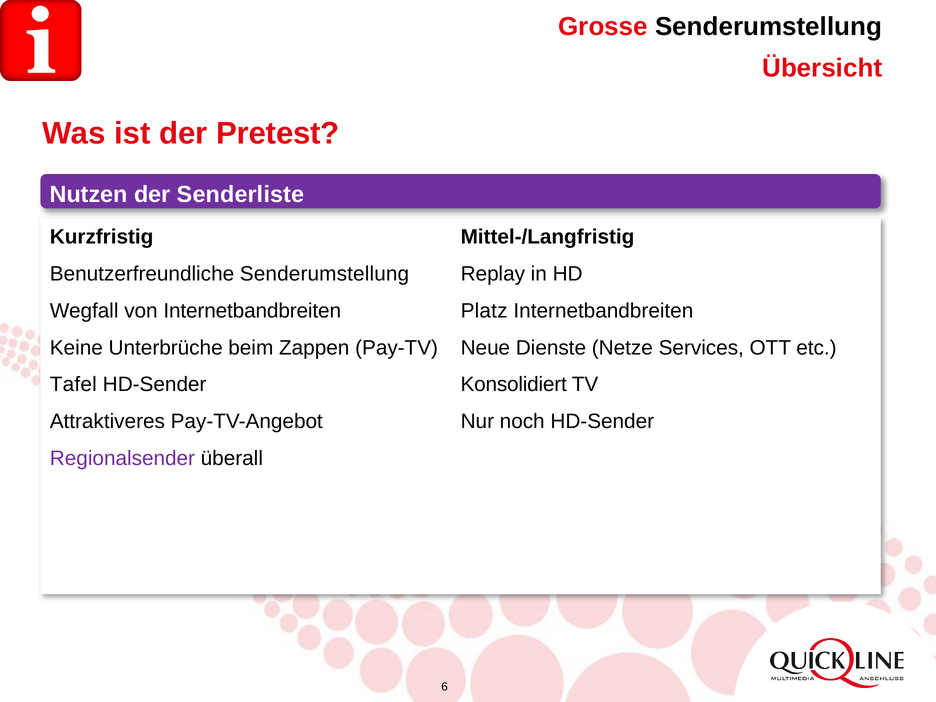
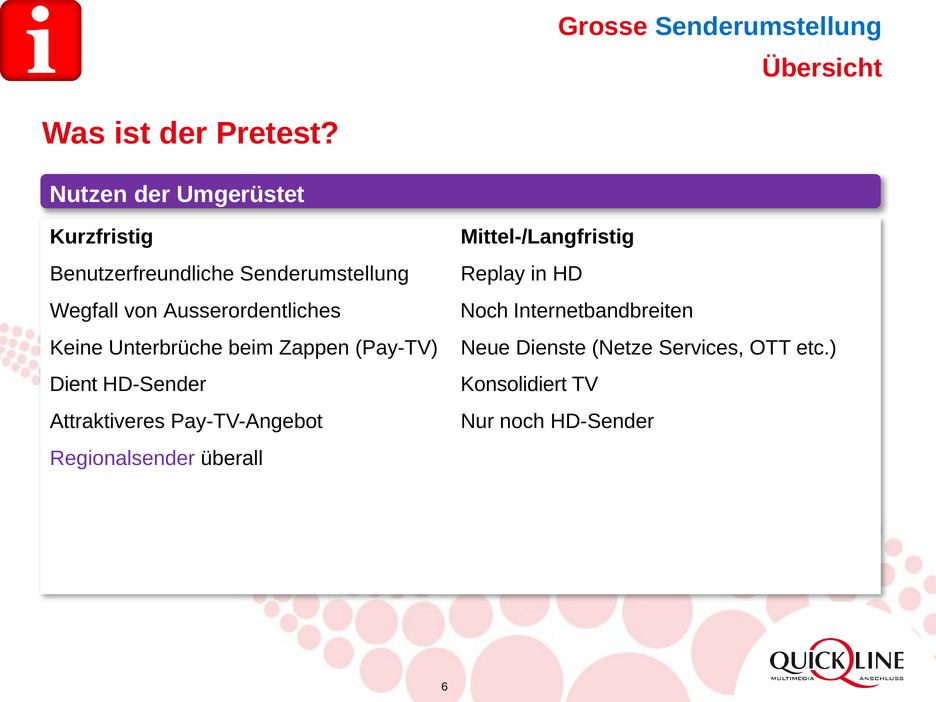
Senderumstellung colour: black -> blue (769, 27)
Senderliste: Senderliste -> Umgerüstet (241, 194)
von Internetbandbreiten: Internetbandbreiten -> Ausserordentliches (252, 311)
Platz: Platz -> Noch (484, 311)
Tafel: Tafel -> Dient (74, 385)
